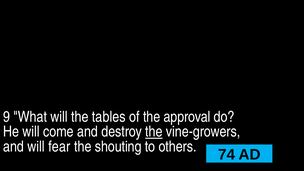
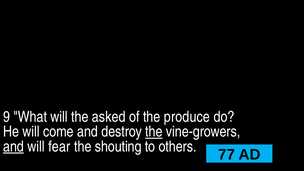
tables: tables -> asked (109, 117)
approval: approval -> produce (187, 117)
and underline: none -> present (13, 147)
74: 74 -> 77 (227, 155)
